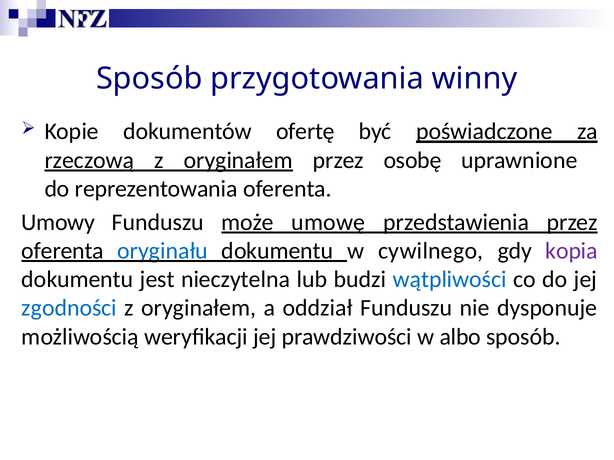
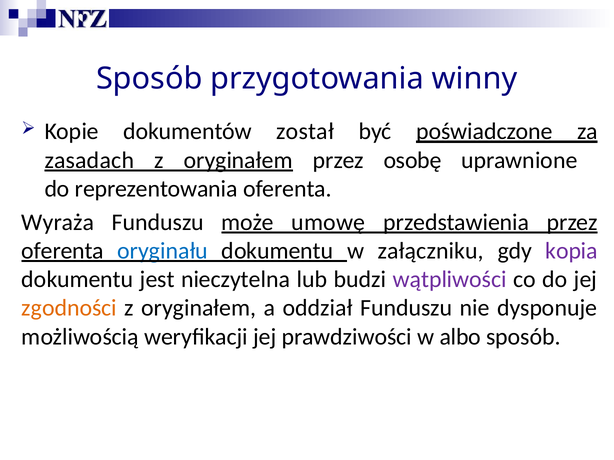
ofertę: ofertę -> został (305, 132)
rzeczową: rzeczową -> zasadach (89, 160)
Umowy: Umowy -> Wyraża (58, 222)
cywilnego: cywilnego -> załączniku (431, 251)
wątpliwości colour: blue -> purple (450, 280)
zgodności colour: blue -> orange (69, 308)
